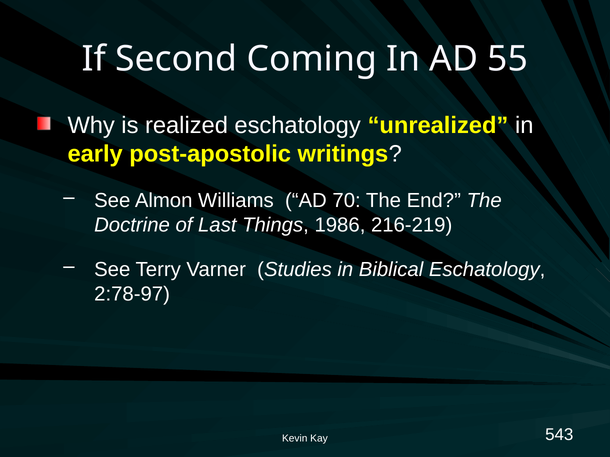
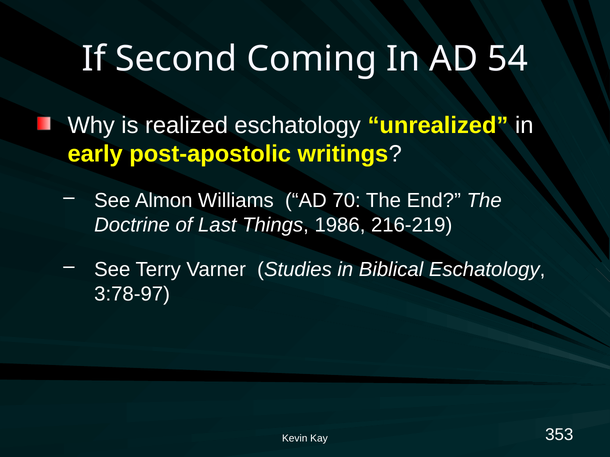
55: 55 -> 54 (508, 59)
2:78-97: 2:78-97 -> 3:78-97 (132, 294)
543: 543 -> 353 (559, 435)
